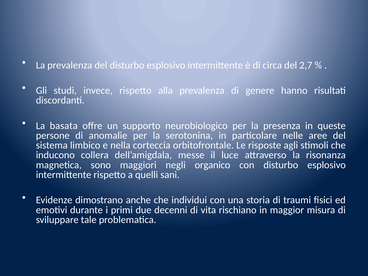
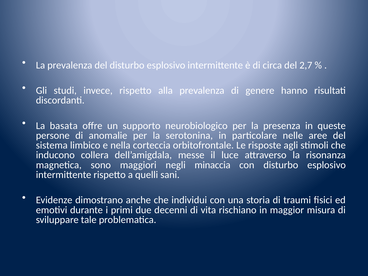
organico: organico -> minaccia (213, 165)
